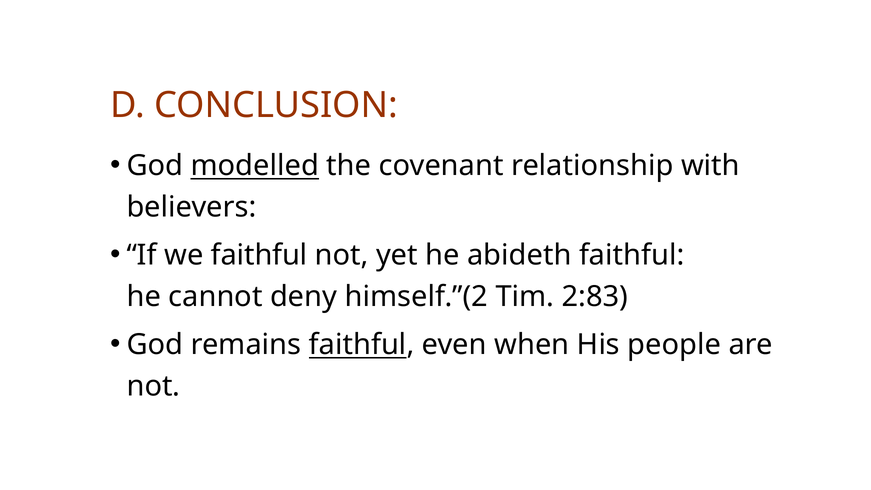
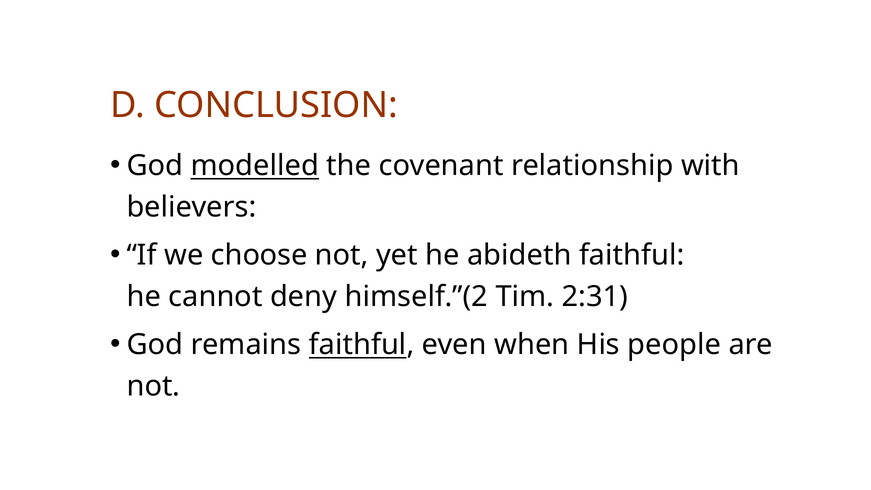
we faithful: faithful -> choose (259, 255)
2:83: 2:83 -> 2:31 (595, 297)
